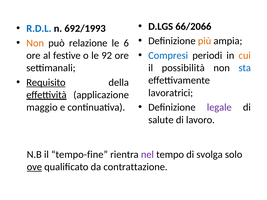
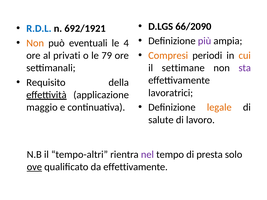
66/2066: 66/2066 -> 66/2090 (193, 26)
692/1993: 692/1993 -> 692/1921 (85, 29)
più colour: orange -> purple (205, 41)
relazione: relazione -> eventuali (88, 43)
6: 6 -> 4 (126, 43)
Compresi colour: blue -> orange (168, 56)
festive: festive -> privati (67, 56)
92: 92 -> 79 (107, 56)
possibilità: possibilità -> settimane (183, 68)
sta colour: blue -> purple (245, 68)
Requisito underline: present -> none (46, 83)
legale colour: purple -> orange (219, 107)
tempo-fine: tempo-fine -> tempo-altri (80, 155)
svolga: svolga -> presta (210, 155)
da contrattazione: contrattazione -> effettivamente (136, 167)
